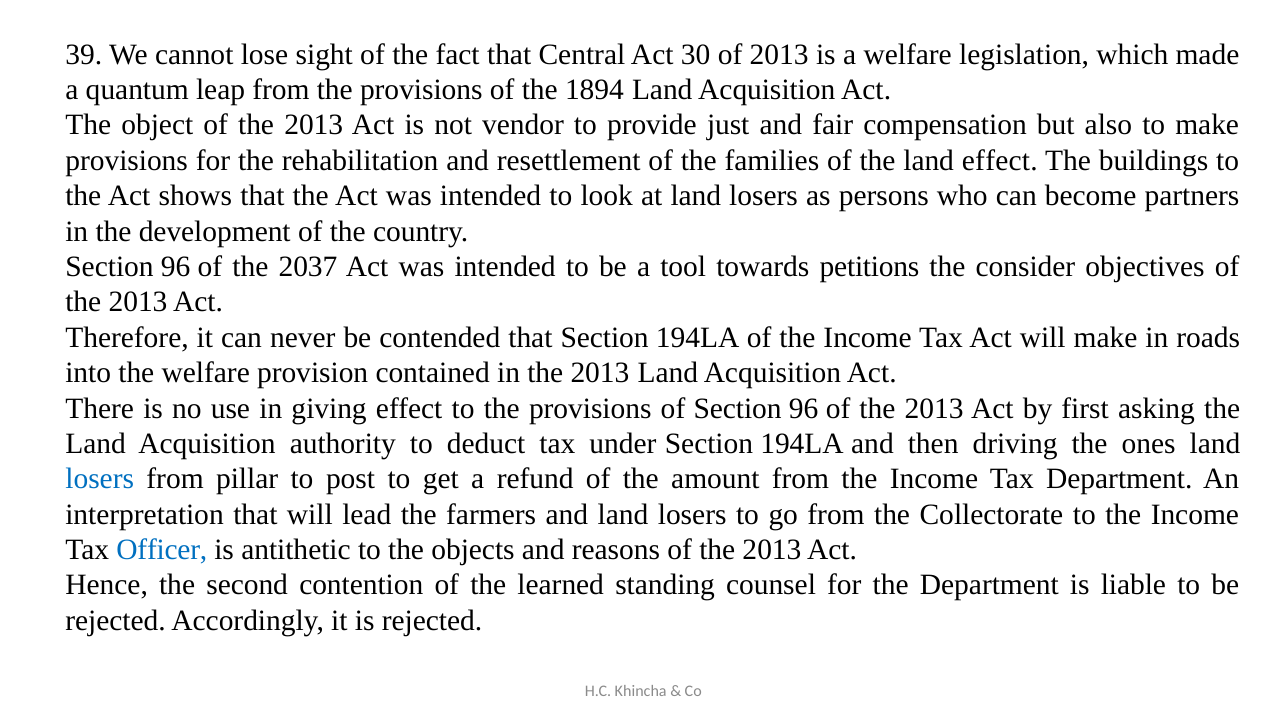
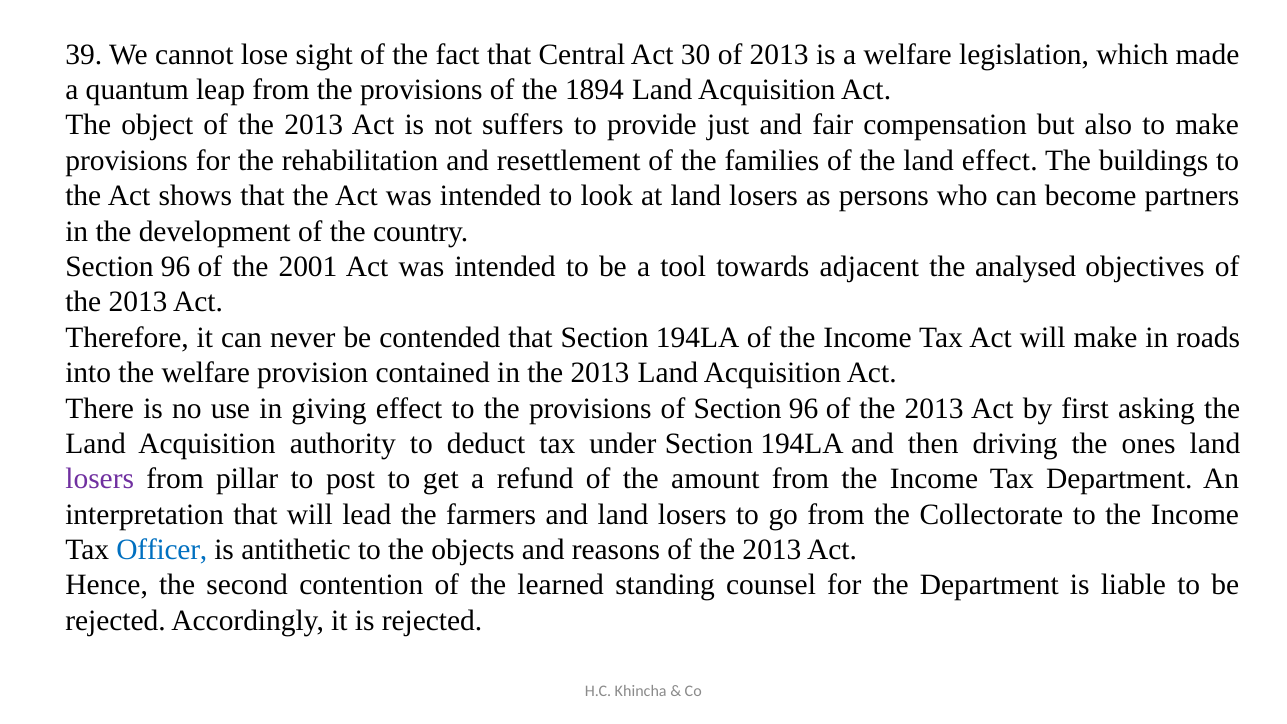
vendor: vendor -> suffers (523, 125)
2037: 2037 -> 2001 (308, 267)
petitions: petitions -> adjacent (869, 267)
consider: consider -> analysed (1026, 267)
losers colour: blue -> purple (100, 479)
